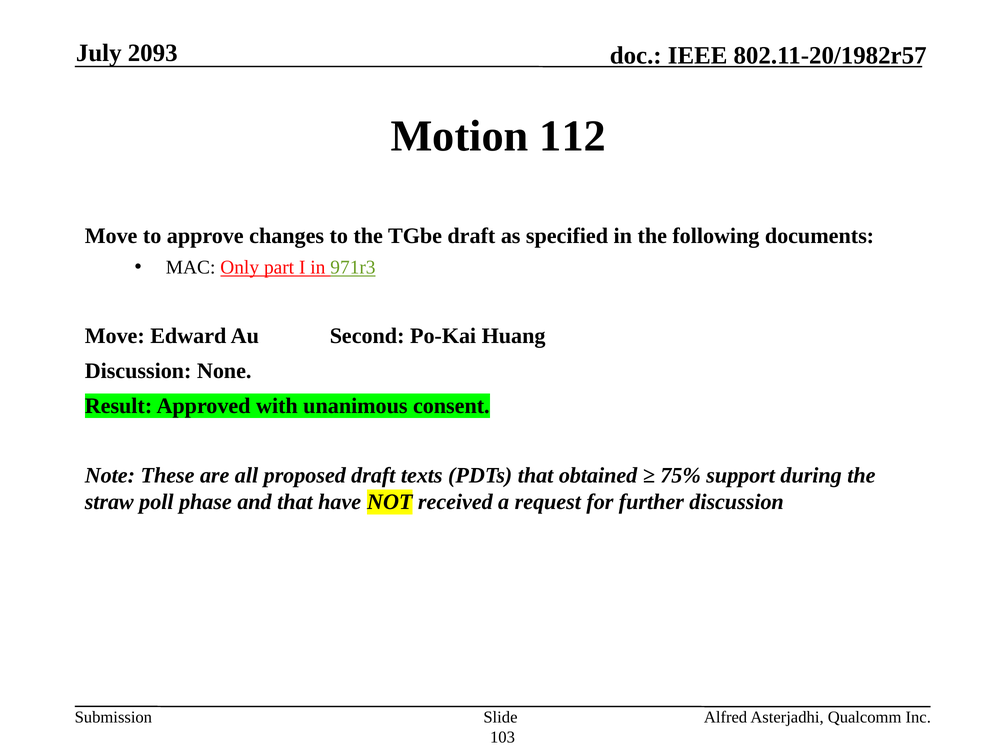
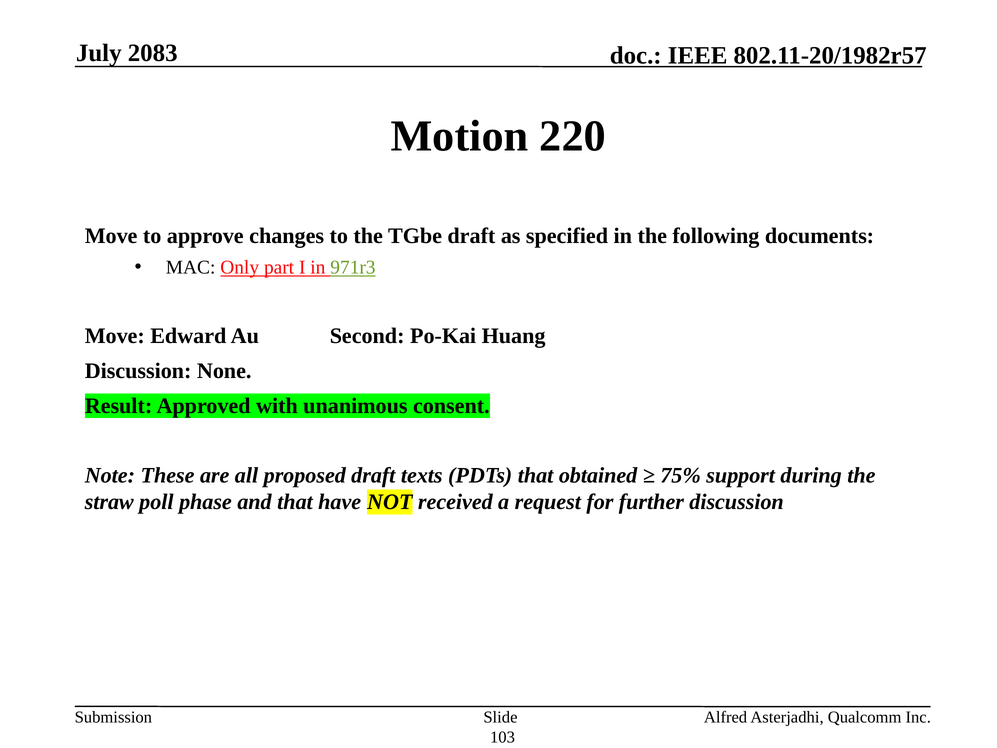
2093: 2093 -> 2083 (153, 53)
112: 112 -> 220 (573, 136)
